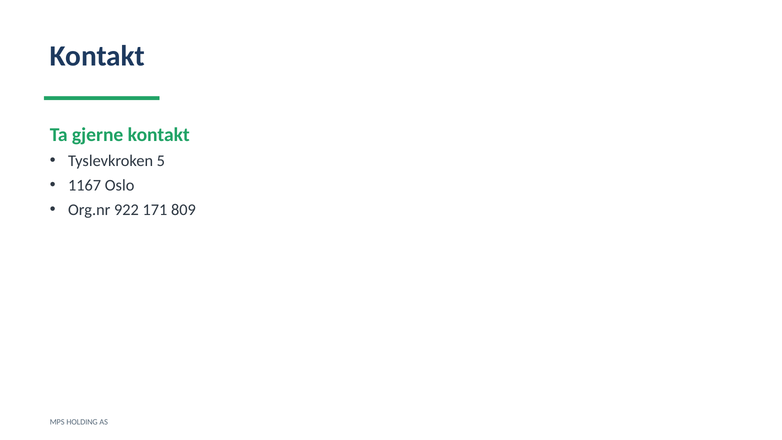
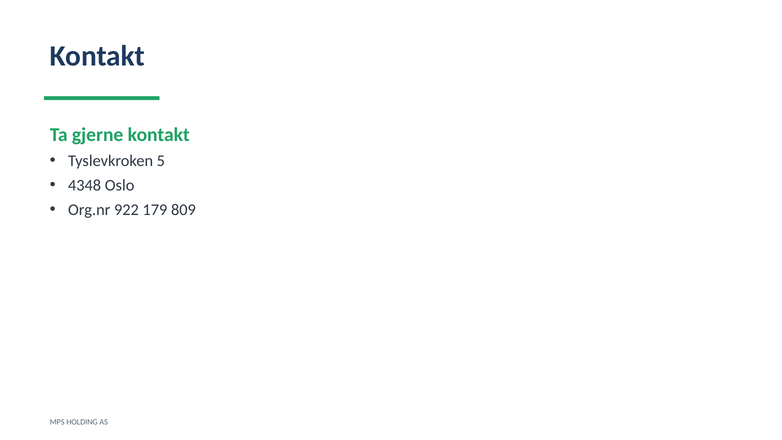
1167: 1167 -> 4348 (85, 185)
171: 171 -> 179 (155, 210)
